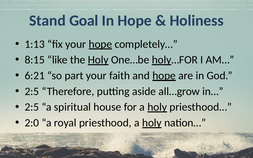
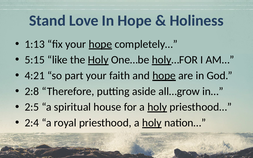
Goal: Goal -> Love (84, 21)
8:15: 8:15 -> 5:15 (35, 60)
6:21: 6:21 -> 4:21 (35, 76)
2:5: 2:5 -> 2:8 (32, 91)
2:0: 2:0 -> 2:4 (32, 123)
